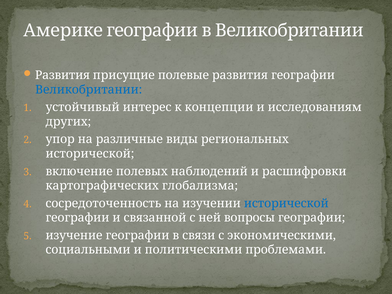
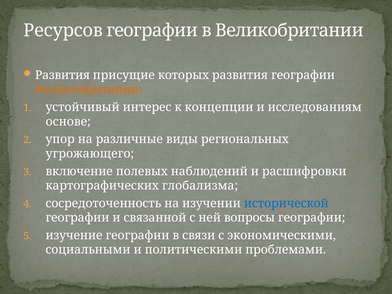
Америке: Америке -> Ресурсов (63, 31)
полевые: полевые -> которых (183, 75)
Великобритании colour: blue -> orange (89, 90)
других: других -> основе (68, 122)
исторической: исторической -> угрожающего (90, 154)
